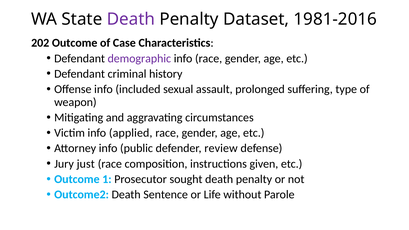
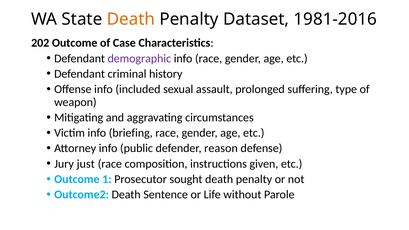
Death colour: purple -> orange (131, 19)
applied: applied -> briefing (131, 133)
review: review -> reason (221, 148)
